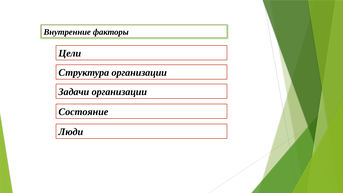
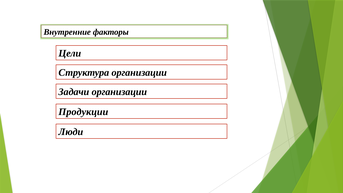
Состояние: Состояние -> Продукции (83, 112)
